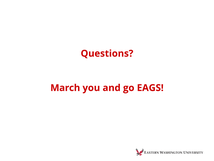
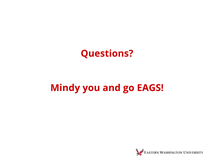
March: March -> Mindy (65, 88)
